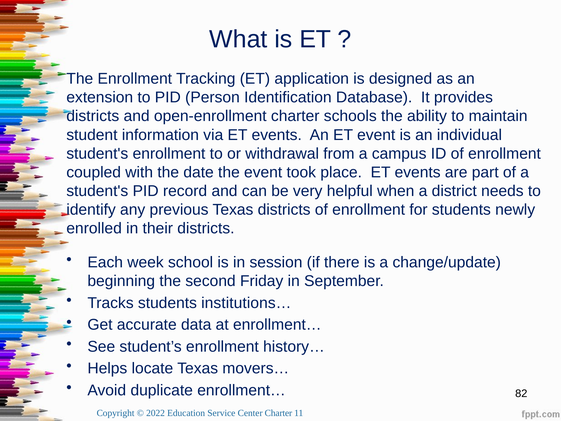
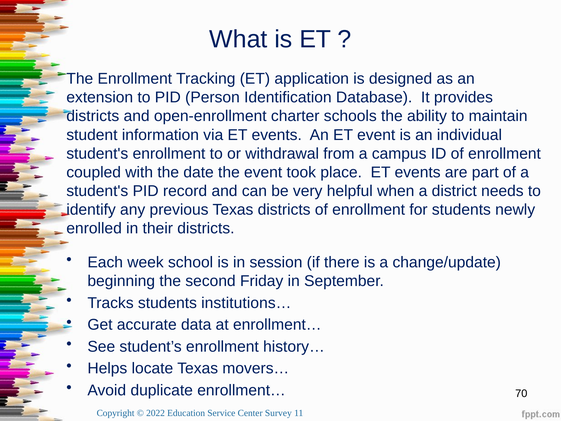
82: 82 -> 70 (521, 393)
Center Charter: Charter -> Survey (278, 413)
